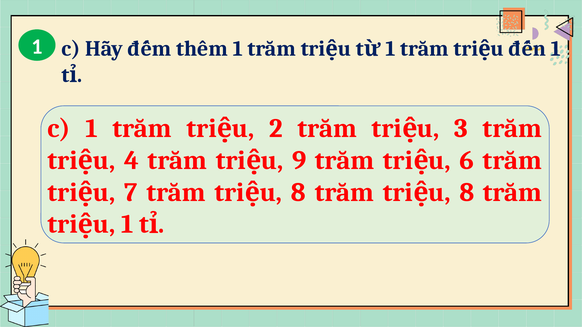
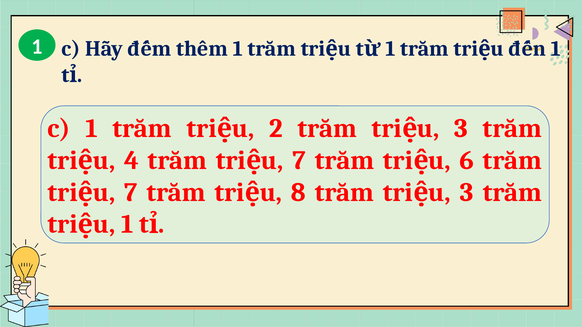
9: 9 -> 7 (299, 160)
8: 8 -> 3 (466, 192)
